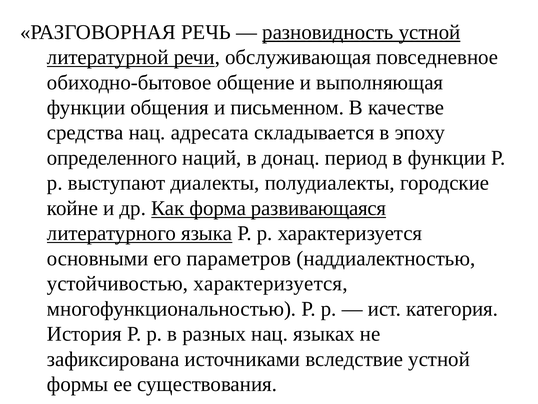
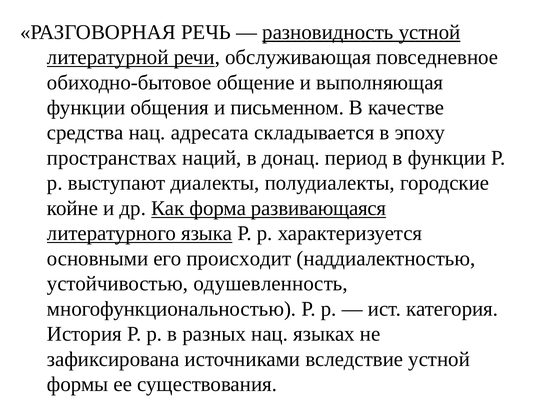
определенного: определенного -> пространствах (112, 158)
параметров: параметров -> происходит (239, 258)
устойчивостью характеризуется: характеризуется -> одушевленность (271, 283)
